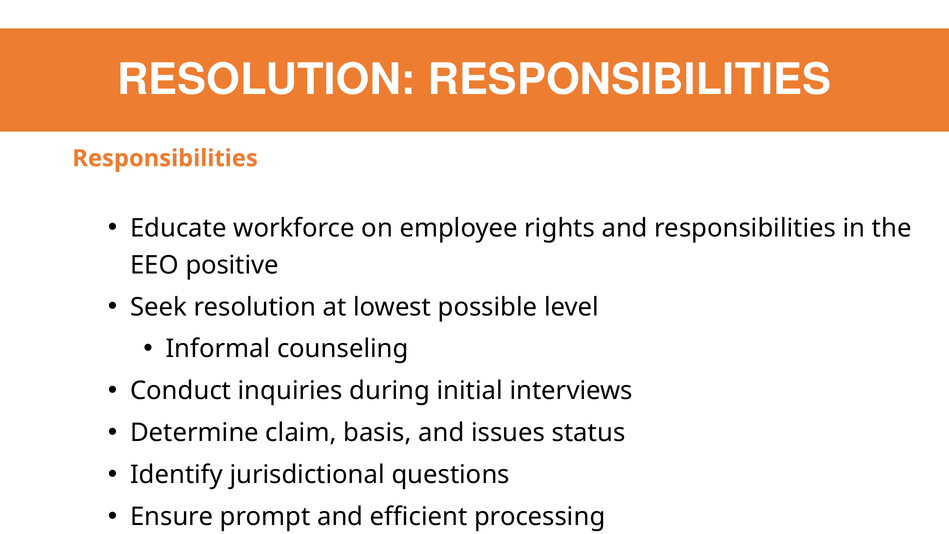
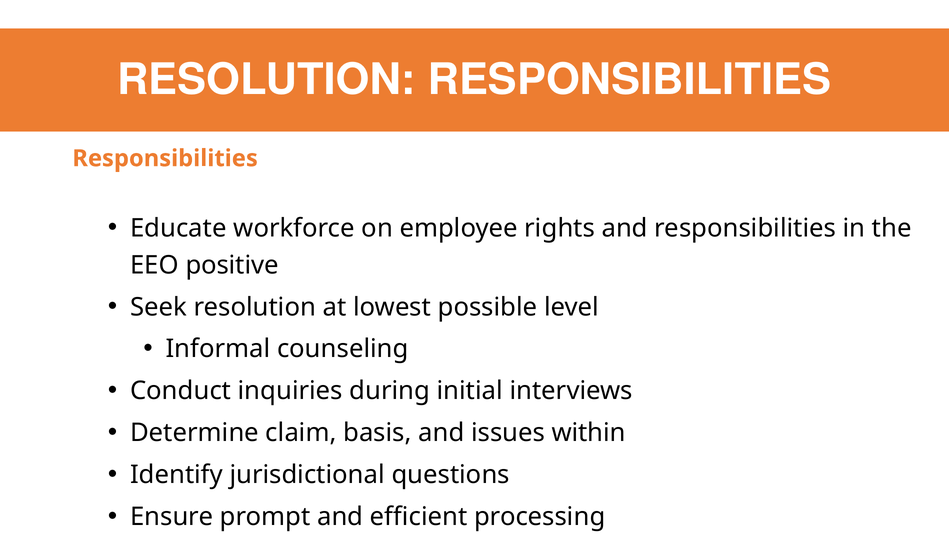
status: status -> within (589, 433)
